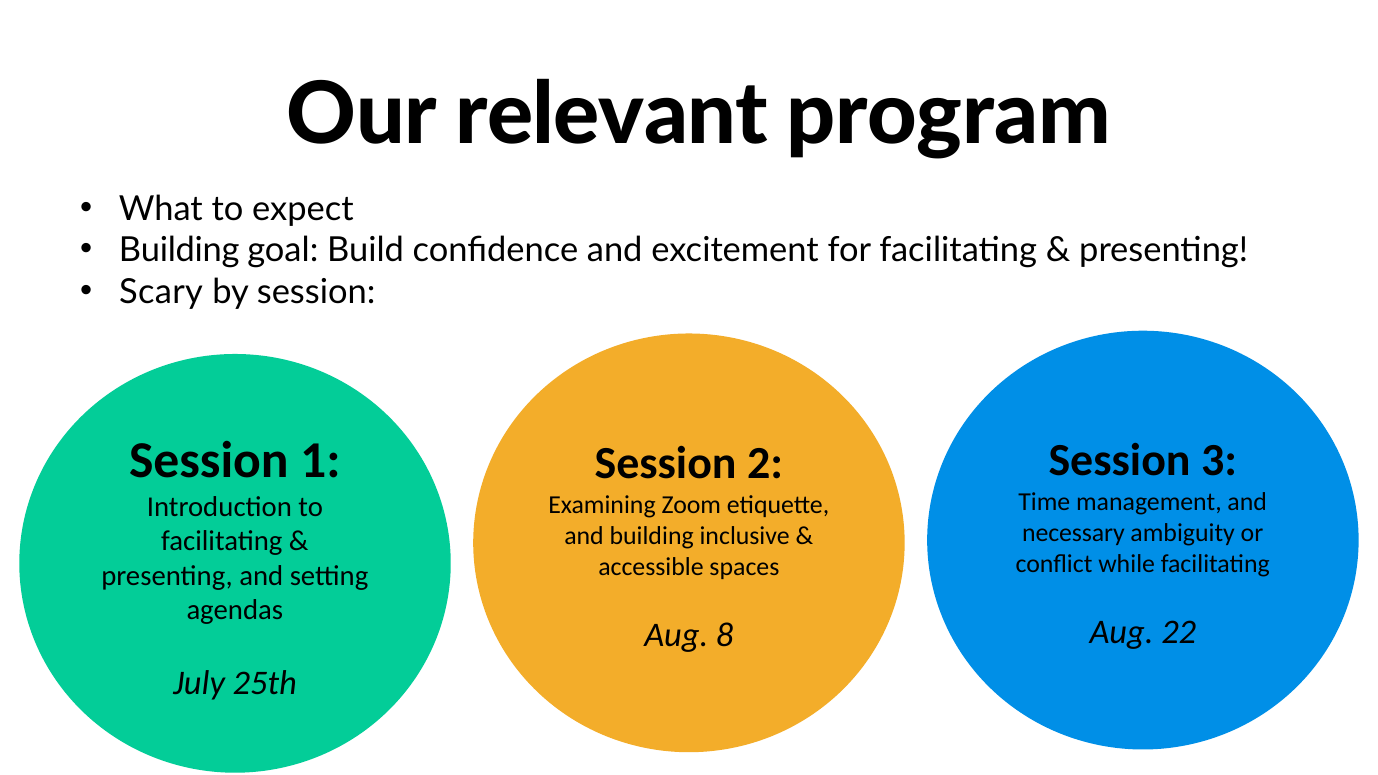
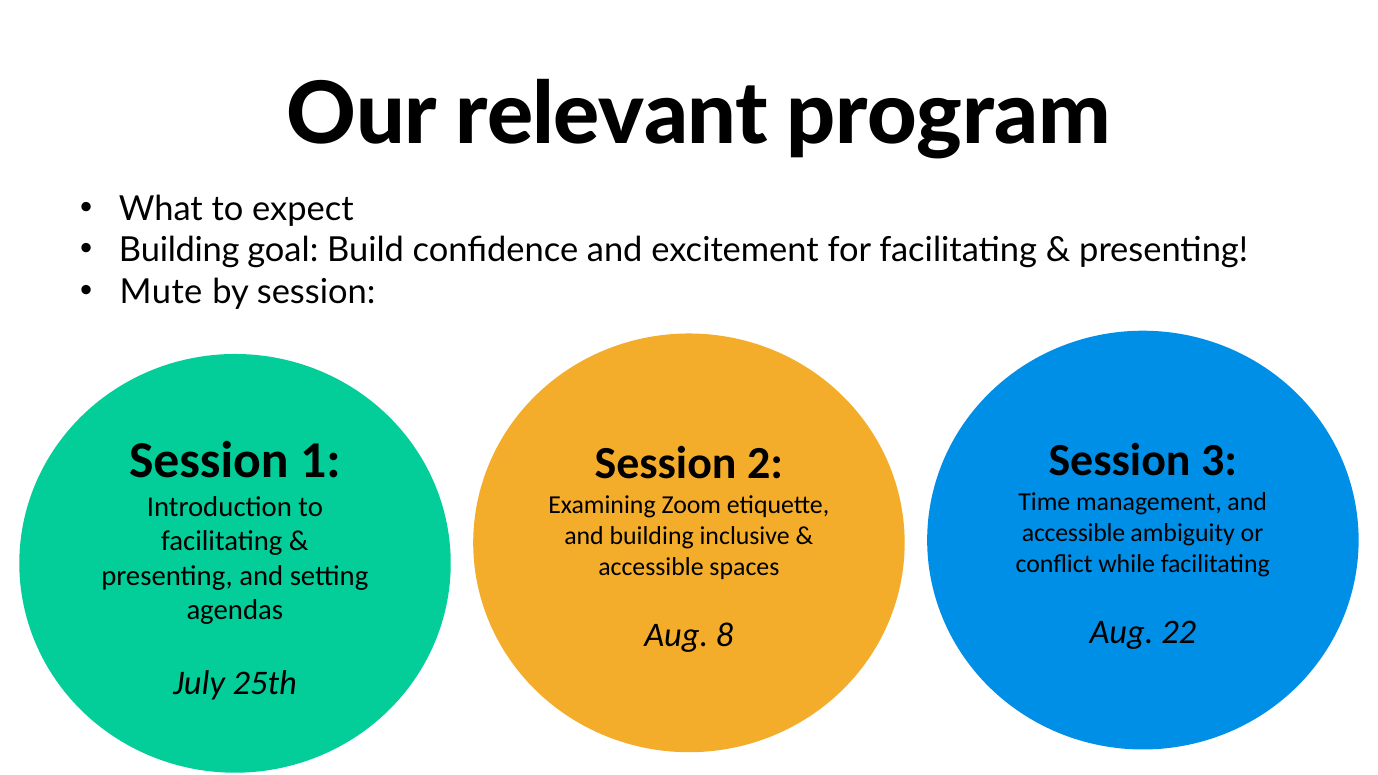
Scary: Scary -> Mute (161, 292)
necessary: necessary -> accessible (1074, 533)
